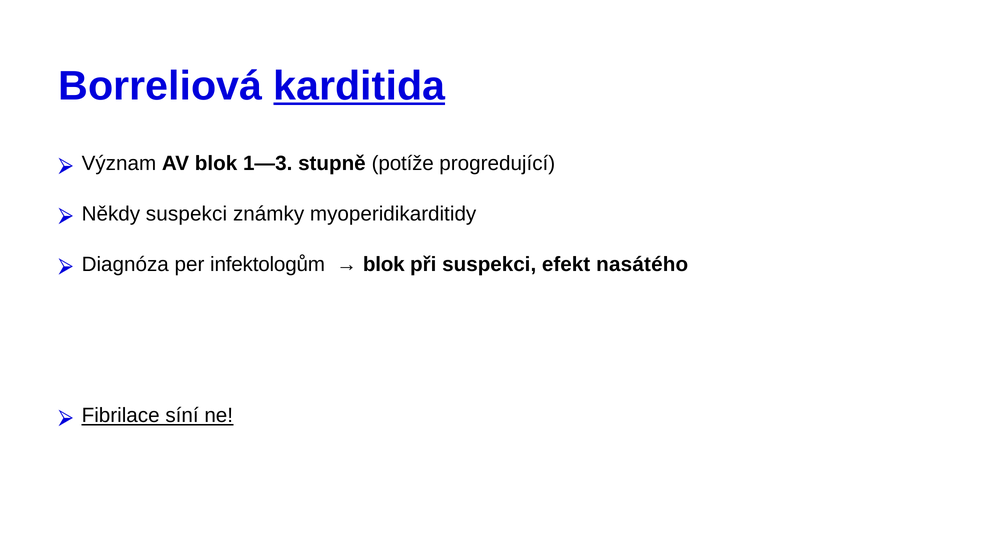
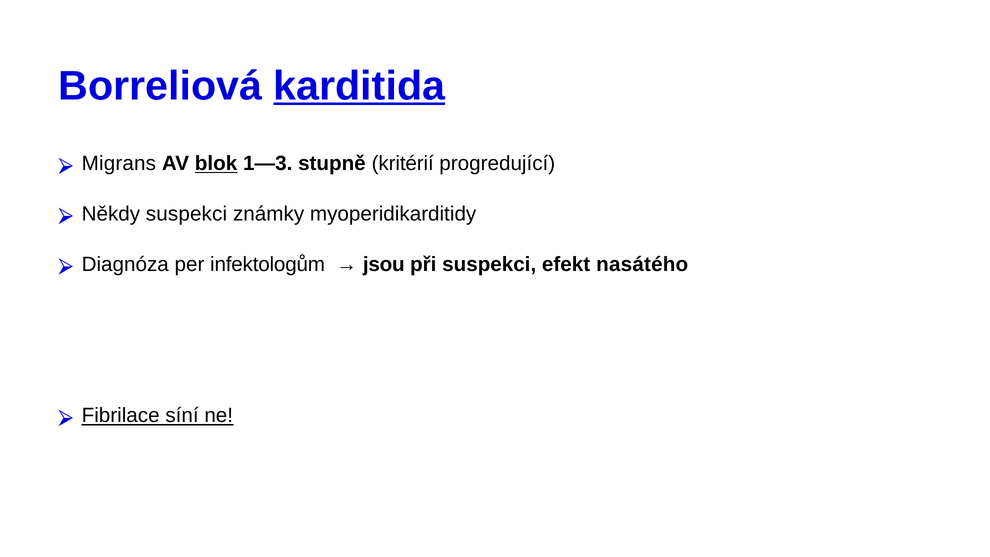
Význam: Význam -> Migrans (119, 164)
blok underline: none -> present (216, 164)
potíže: potíže -> kritérií (403, 164)
blok: blok -> jsou (384, 264)
